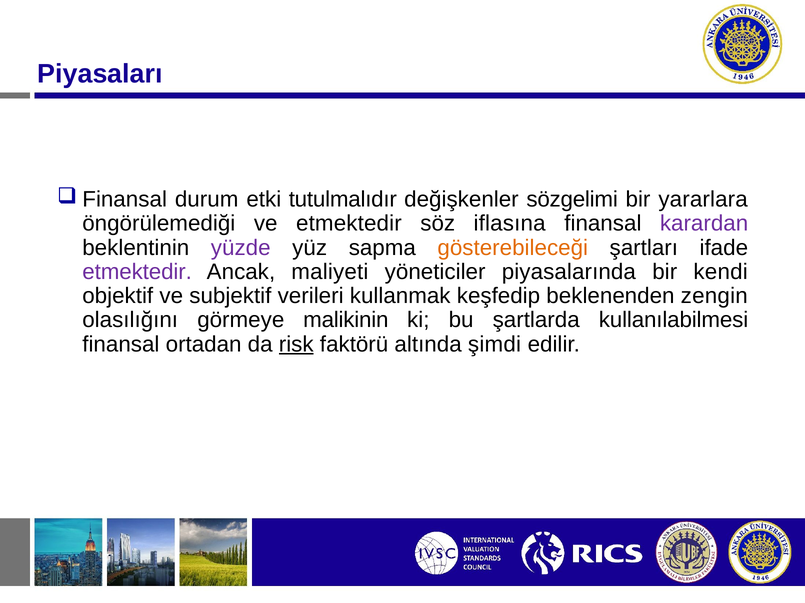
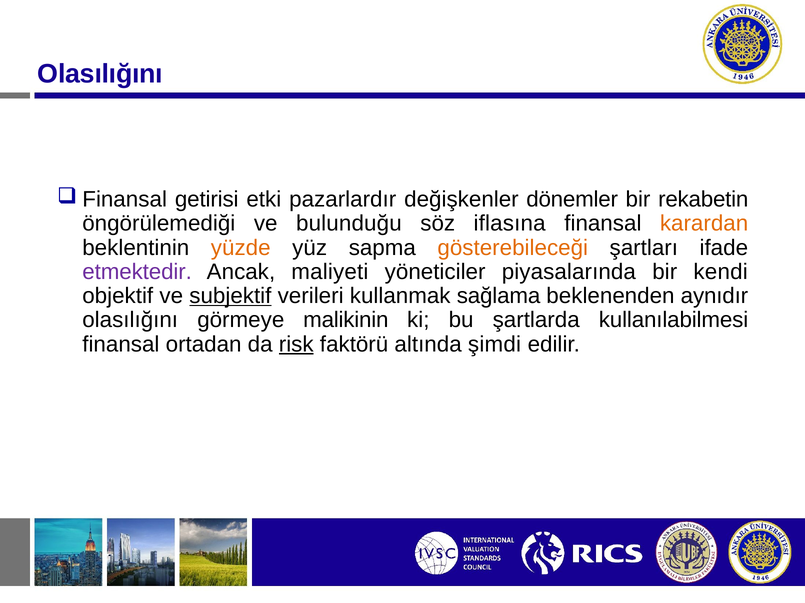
Piyasaları: Piyasaları -> Olasılığını (100, 74)
durum: durum -> getirisi (207, 200)
tutulmalıdır: tutulmalıdır -> pazarlardır (343, 200)
sözgelimi: sözgelimi -> dönemler (572, 200)
yararlara: yararlara -> rekabetin (703, 200)
ve etmektedir: etmektedir -> bulunduğu (349, 224)
karardan colour: purple -> orange (704, 224)
yüzde colour: purple -> orange (241, 248)
subjektif underline: none -> present (230, 296)
keşfedip: keşfedip -> sağlama (499, 296)
zengin: zengin -> aynıdır (714, 296)
